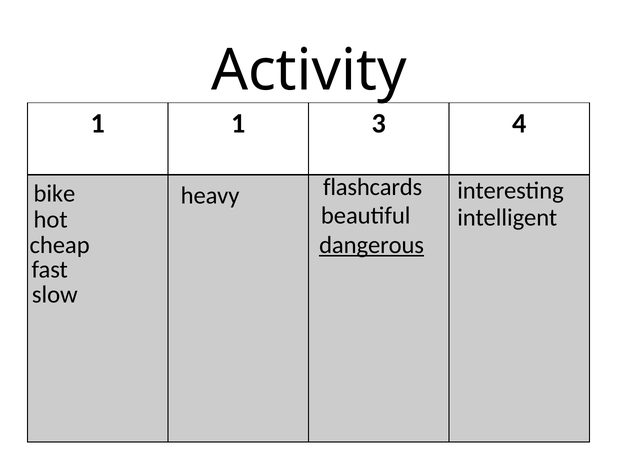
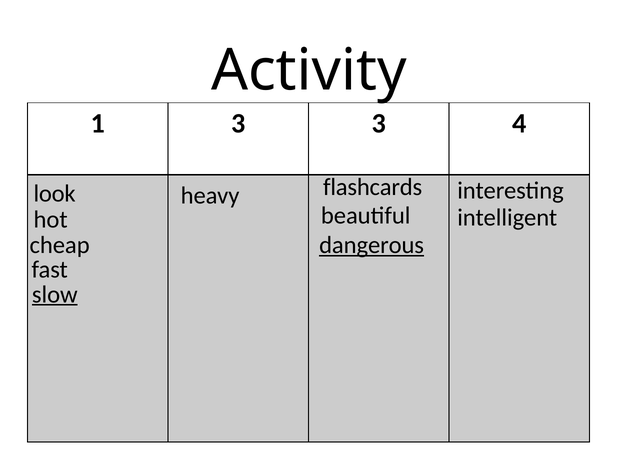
1 1: 1 -> 3 (238, 123)
bike: bike -> look (55, 194)
slow underline: none -> present (55, 294)
